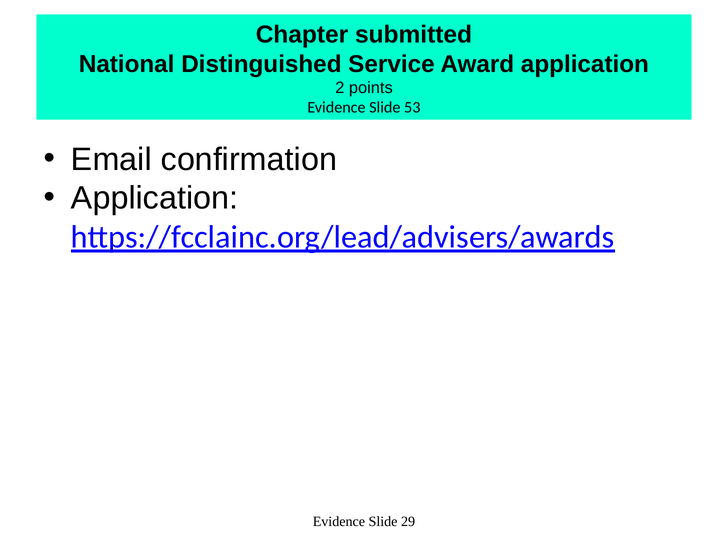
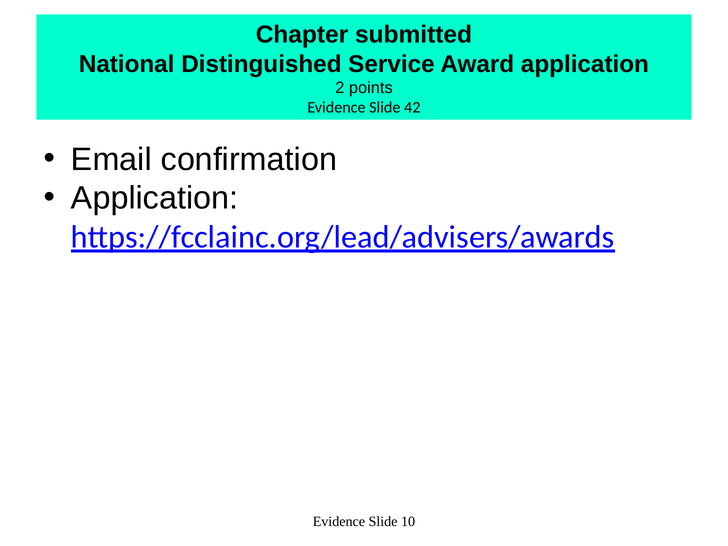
53: 53 -> 42 (412, 107)
29: 29 -> 10 (408, 522)
